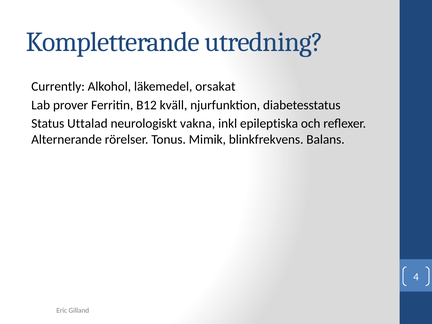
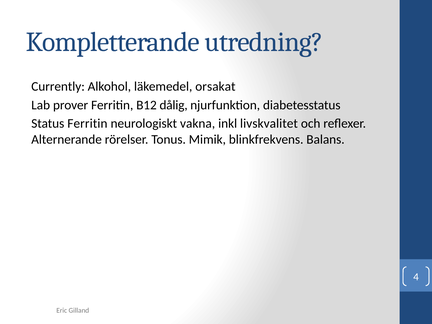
kväll: kväll -> dålig (174, 105)
Status Uttalad: Uttalad -> Ferritin (87, 124)
epileptiska: epileptiska -> livskvalitet (269, 124)
